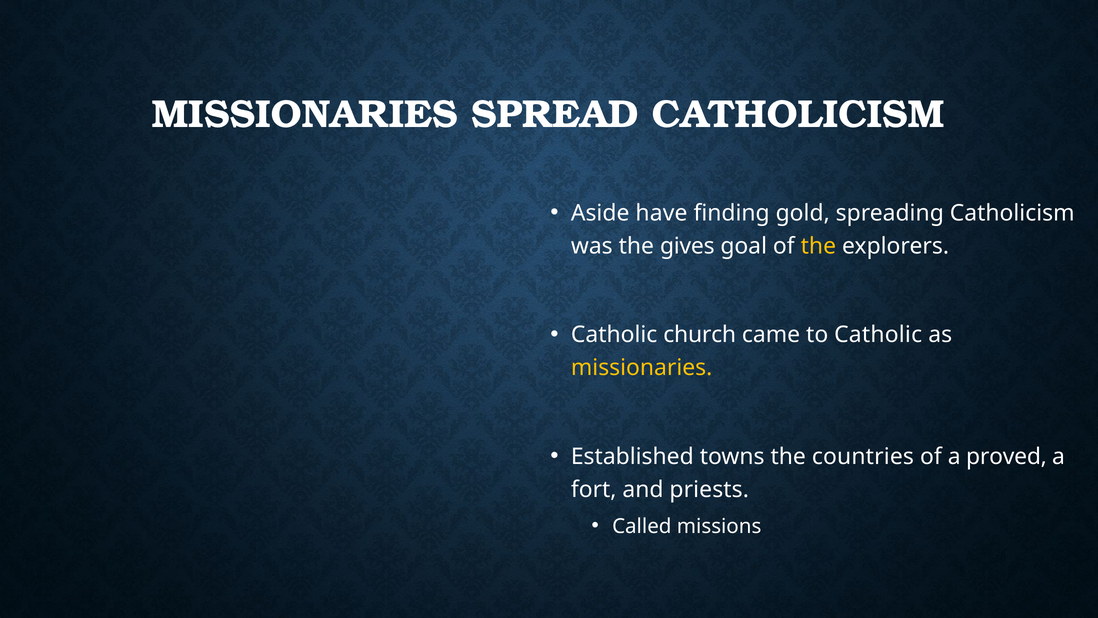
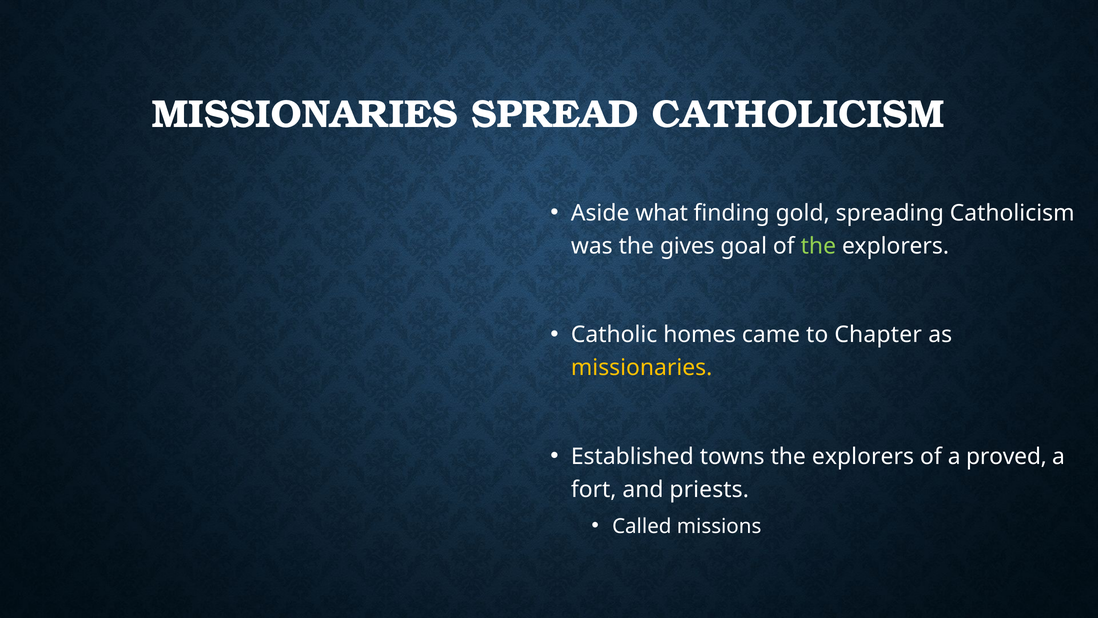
have: have -> what (662, 213)
the colour: yellow -> light green (818, 246)
church: church -> homes (700, 335)
to Catholic: Catholic -> Chapter (878, 335)
towns the countries: countries -> explorers (863, 456)
